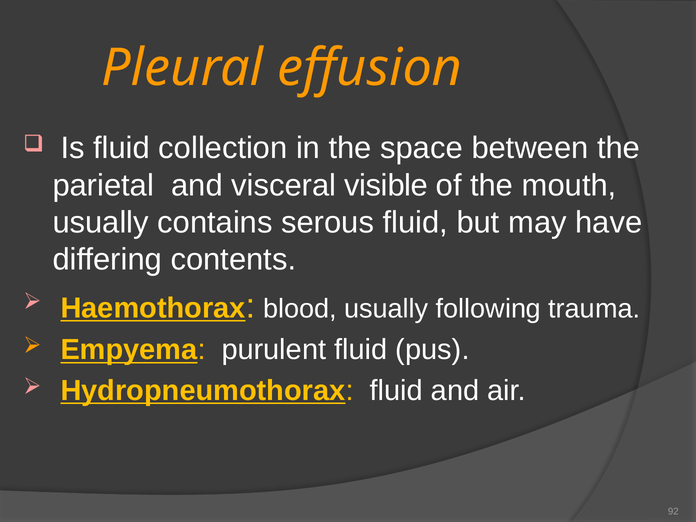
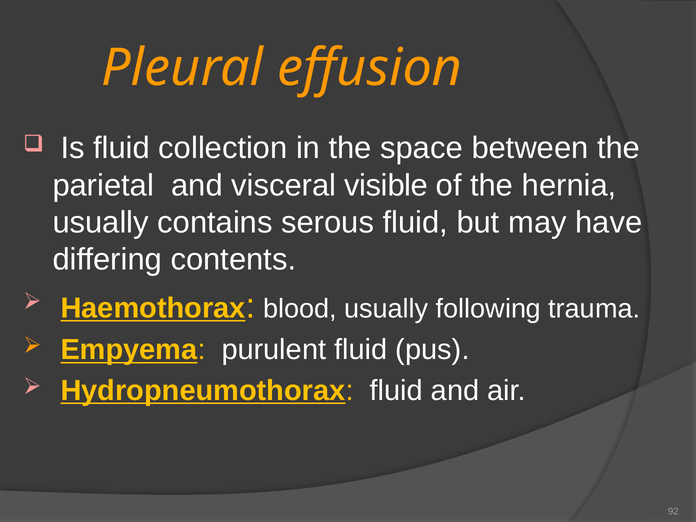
mouth: mouth -> hernia (569, 185)
